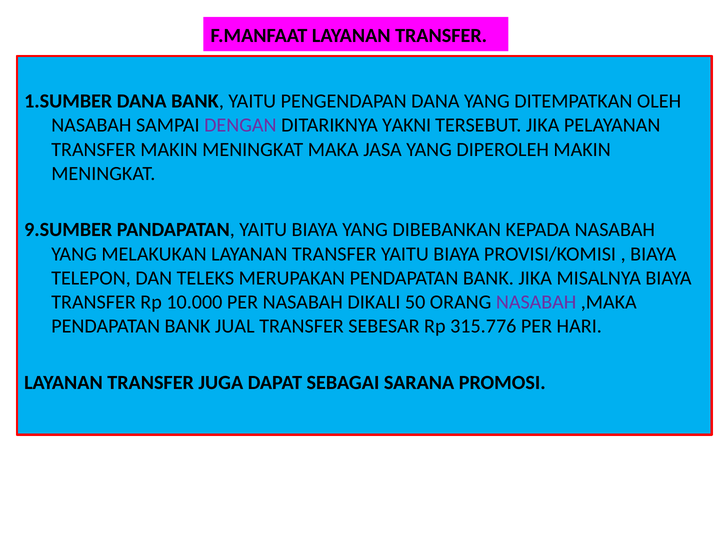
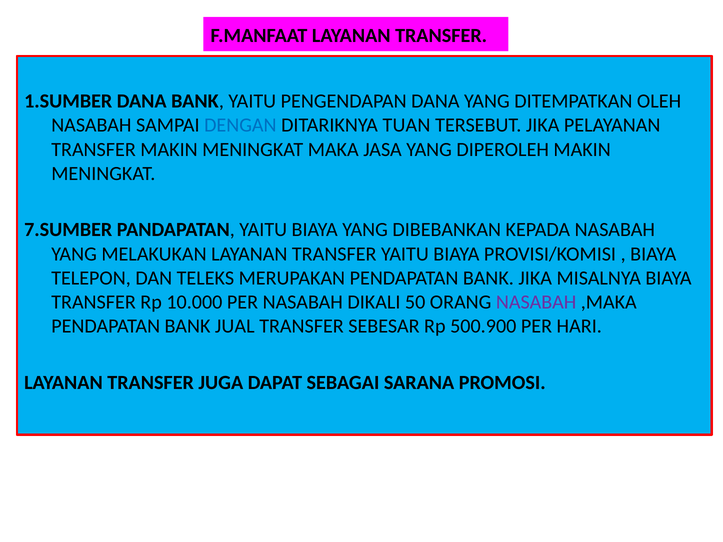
DENGAN colour: purple -> blue (240, 125)
YAKNI: YAKNI -> TUAN (406, 125)
9.SUMBER: 9.SUMBER -> 7.SUMBER (68, 230)
315.776: 315.776 -> 500.900 (483, 326)
